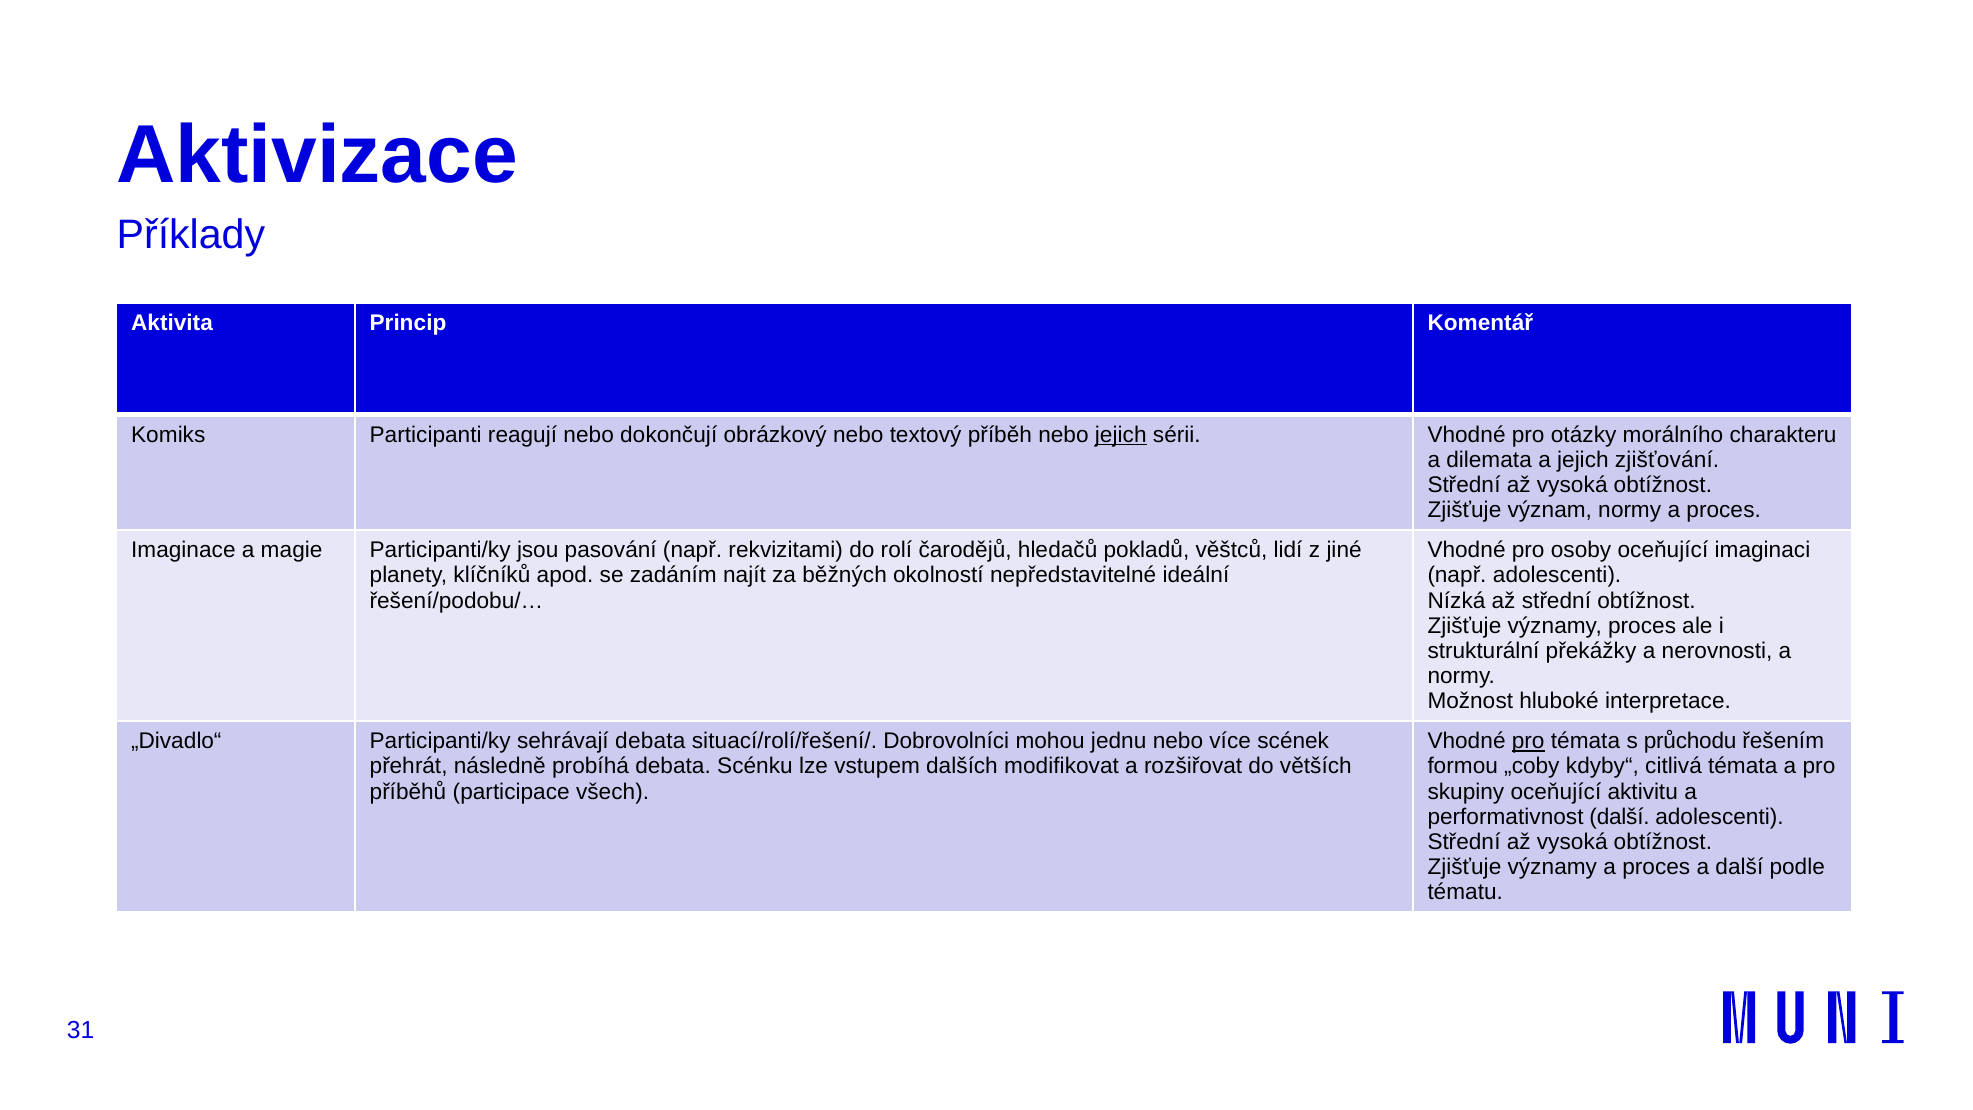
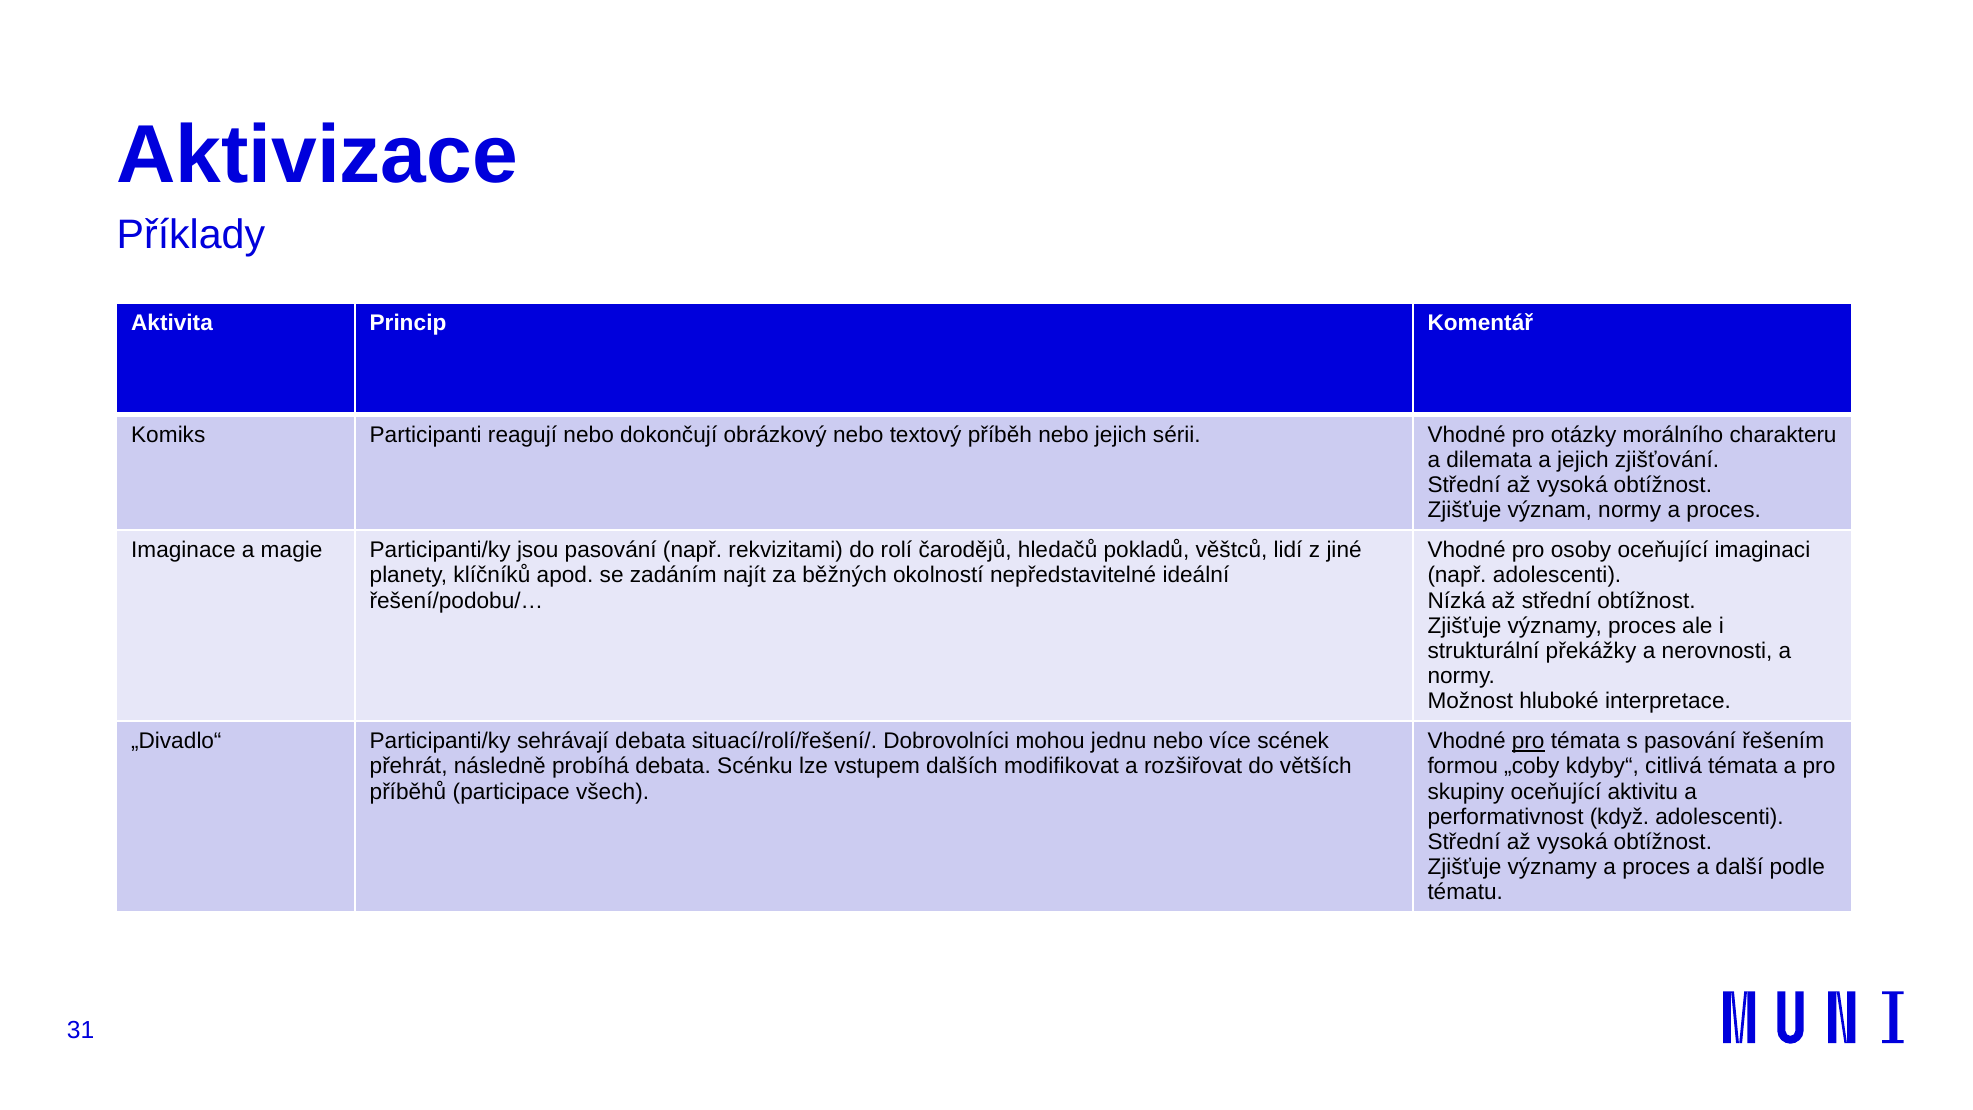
jejich underline: present -> none (1121, 435)
s průchodu: průchodu -> pasování (1690, 741)
performativnost další: další -> když (1620, 817)
